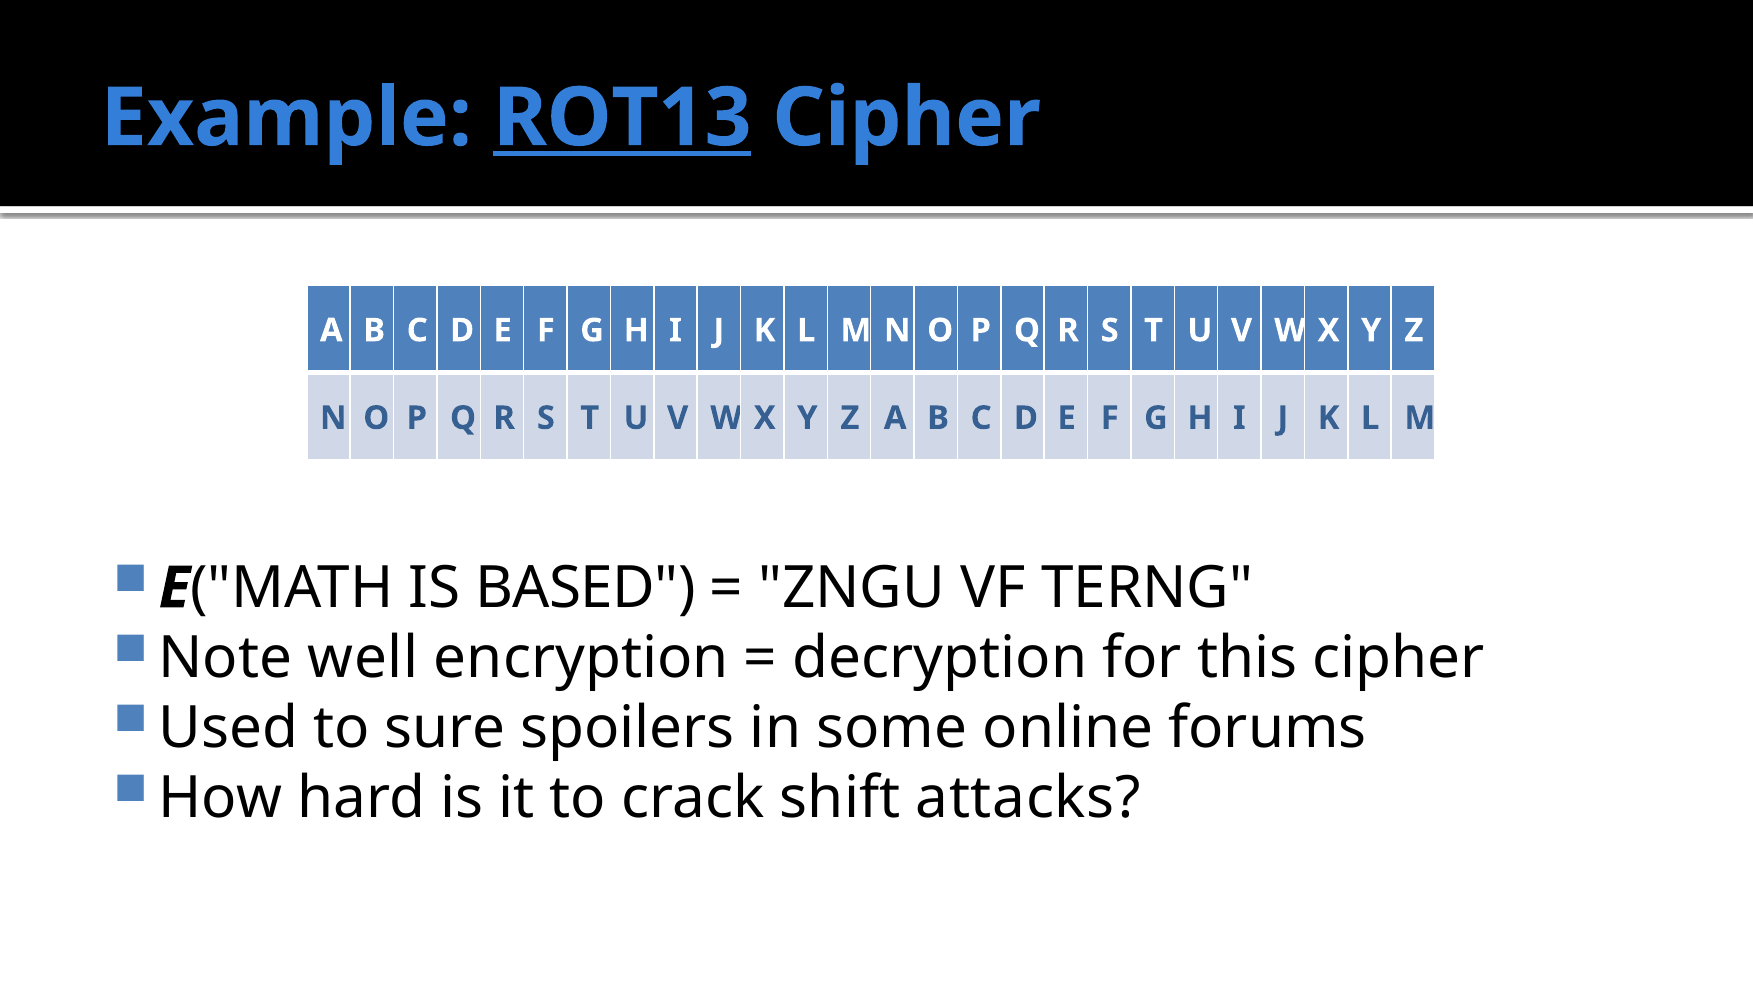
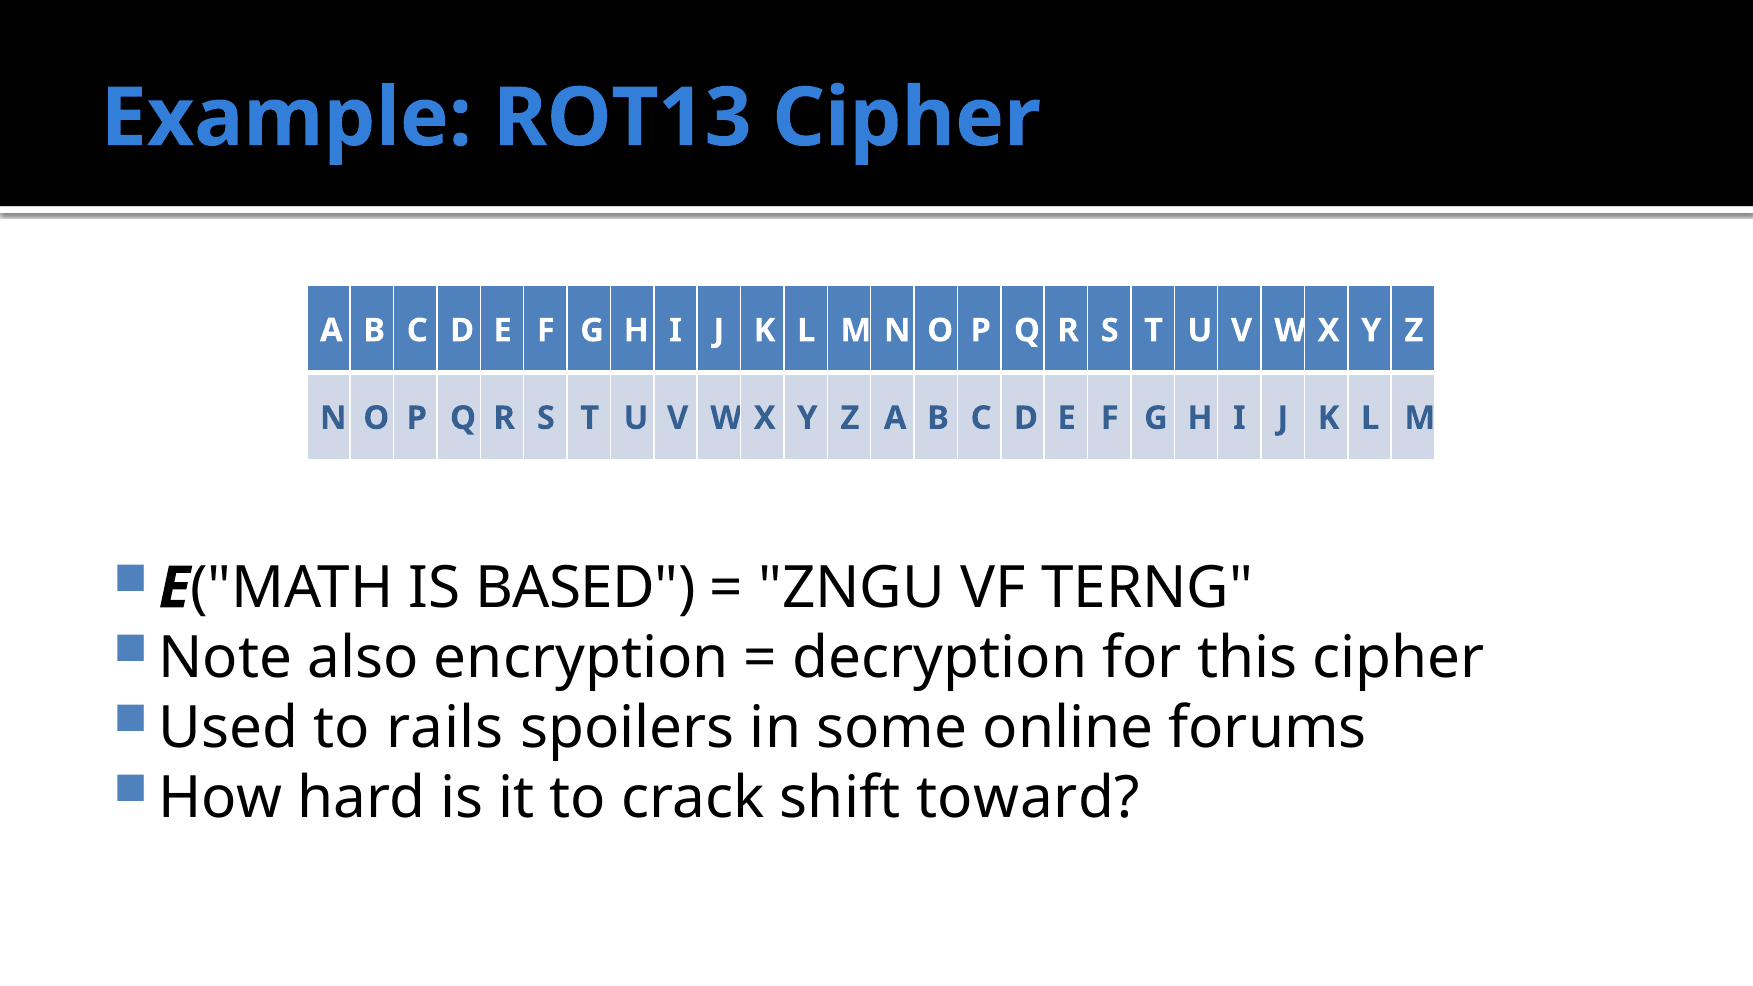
ROT13 underline: present -> none (622, 118)
well: well -> also (363, 658)
sure: sure -> rails (445, 728)
attacks: attacks -> toward (1028, 798)
